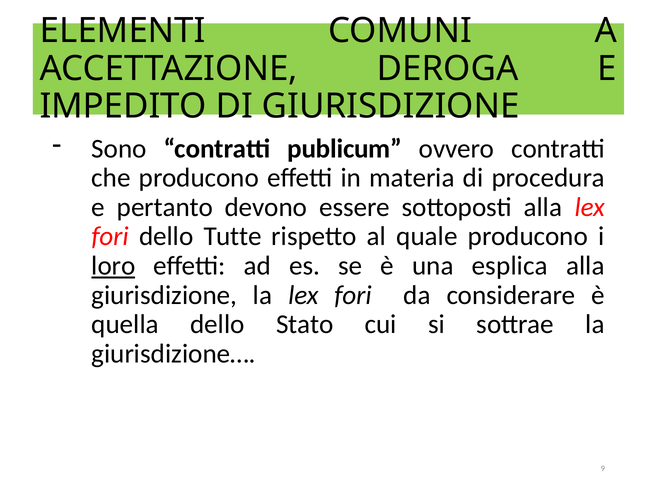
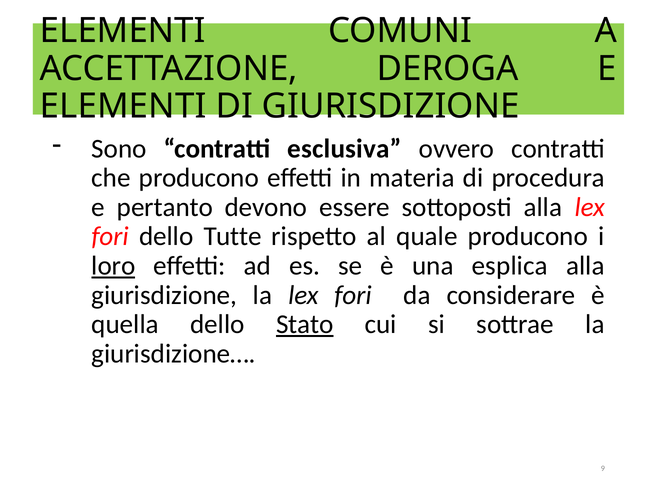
IMPEDITO: IMPEDITO -> ELEMENTI (123, 106)
publicum: publicum -> esclusiva (345, 149)
Stato underline: none -> present (305, 324)
